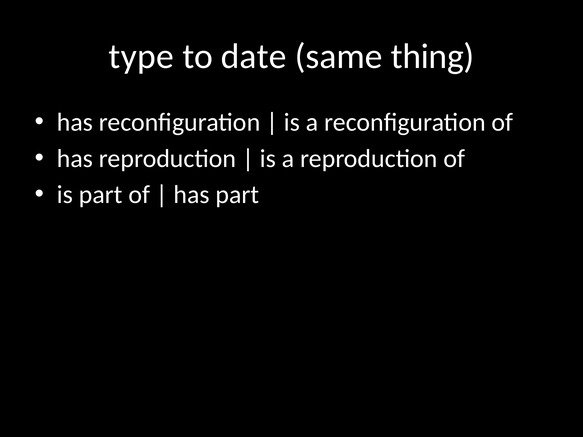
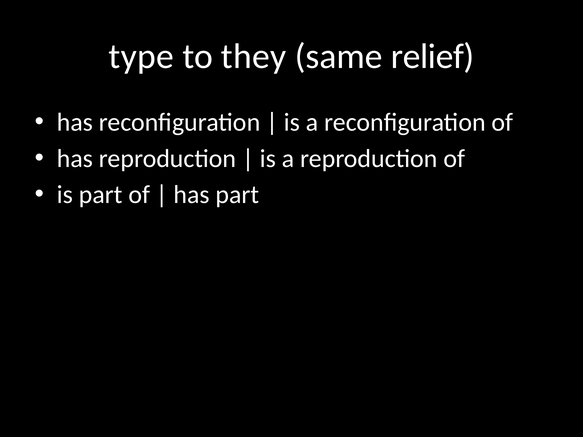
date: date -> they (254, 56)
thing: thing -> relief (433, 56)
